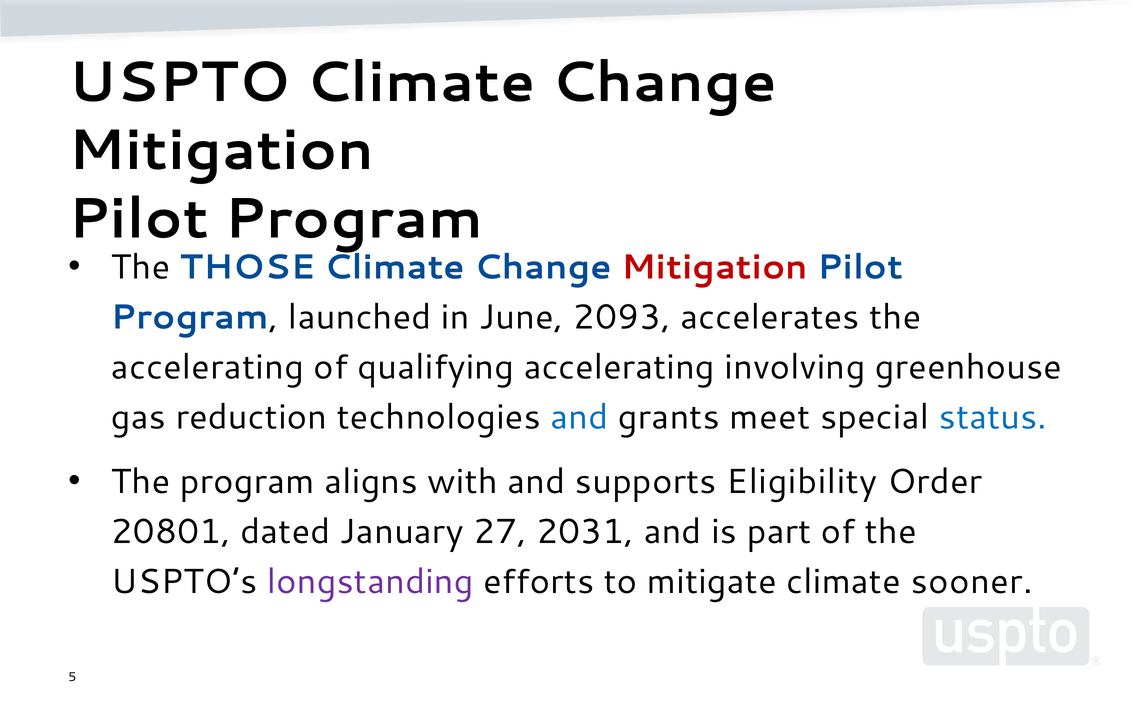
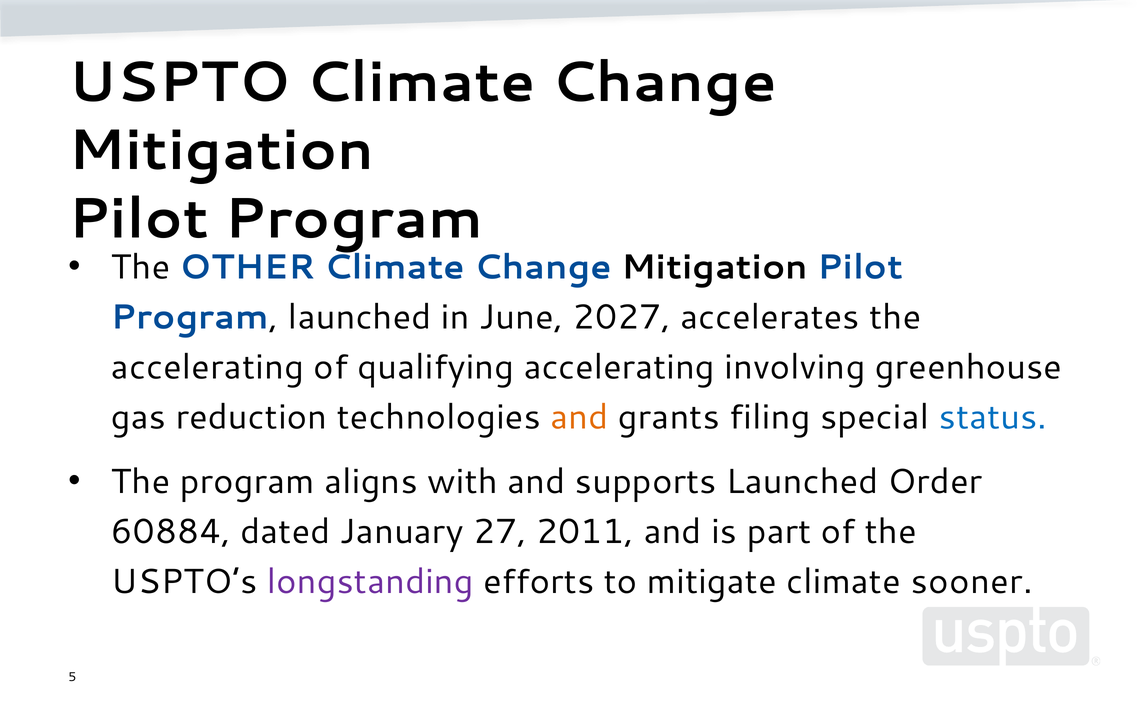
THOSE: THOSE -> OTHER (248, 268)
Mitigation colour: red -> black (715, 268)
2093: 2093 -> 2027 (622, 318)
and colour: blue -> orange (579, 418)
meet: meet -> filing (770, 418)
supports Eligibility: Eligibility -> Launched (802, 482)
20801: 20801 -> 60884 (171, 532)
2031: 2031 -> 2011 (585, 532)
